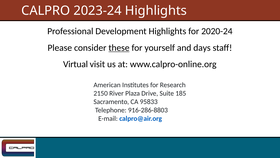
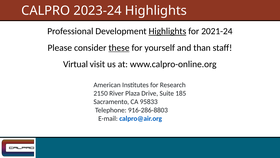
Highlights underline: none -> present (167, 31)
2020-24: 2020-24 -> 2021-24 (217, 31)
days: days -> than (202, 48)
